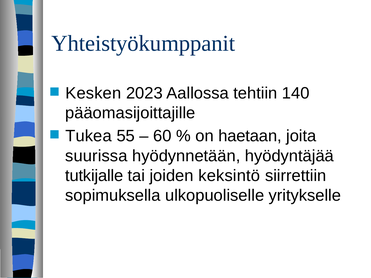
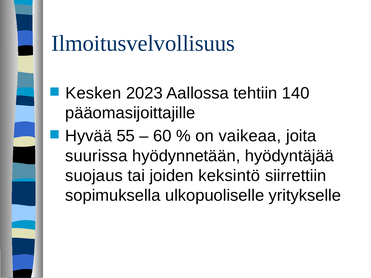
Yhteistyökumppanit: Yhteistyökumppanit -> Ilmoitusvelvollisuus (143, 43)
Tukea: Tukea -> Hyvää (89, 136)
haetaan: haetaan -> vaikeaa (250, 136)
tutkijalle: tutkijalle -> suojaus (94, 176)
